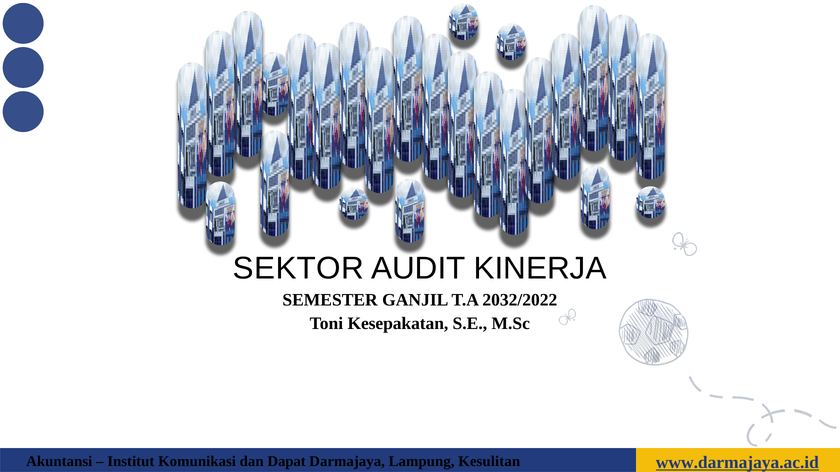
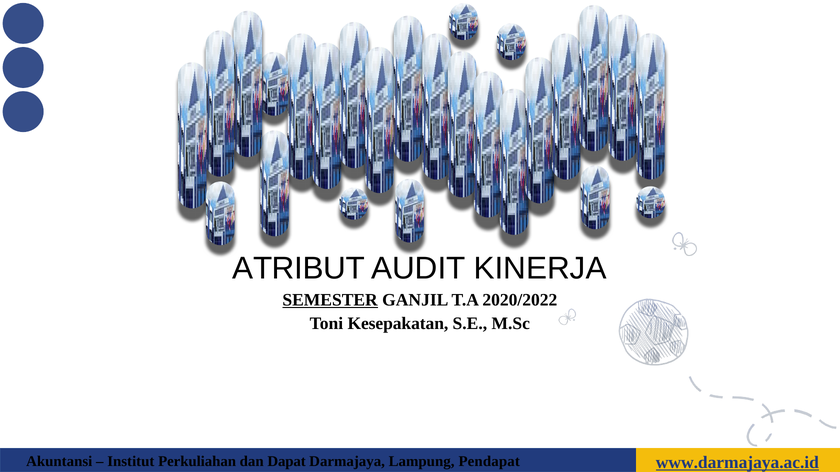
SEKTOR: SEKTOR -> ATRIBUT (299, 269)
SEMESTER underline: none -> present (330, 300)
2032/2022: 2032/2022 -> 2020/2022 (520, 300)
Komunikasi: Komunikasi -> Perkuliahan (197, 462)
Kesulitan: Kesulitan -> Pendapat (489, 462)
